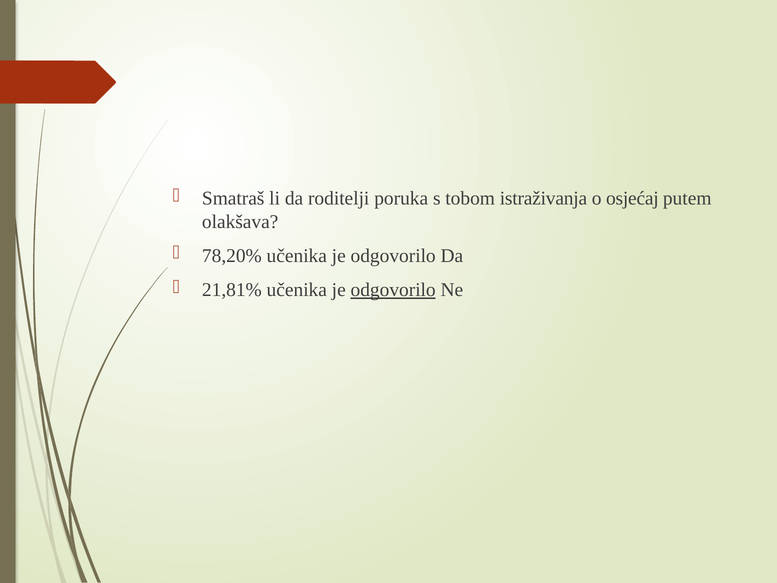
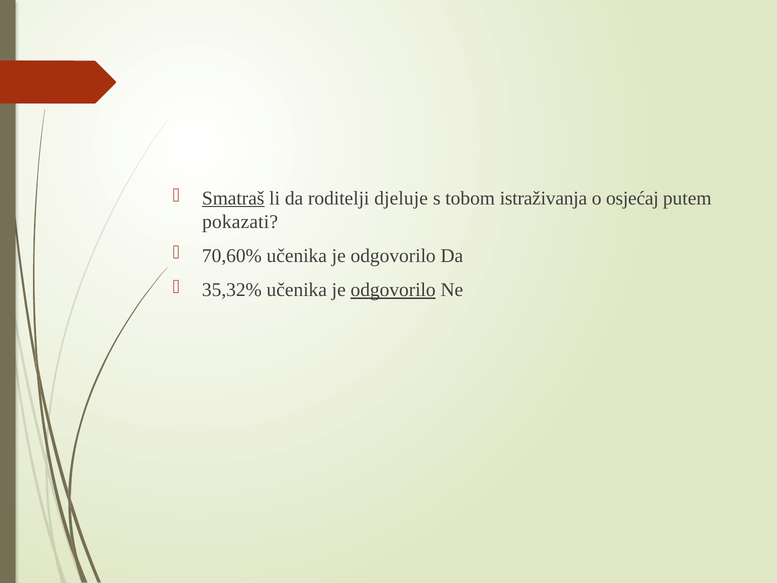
Smatraš underline: none -> present (233, 198)
poruka: poruka -> djeluje (401, 198)
olakšava: olakšava -> pokazati (240, 222)
78,20%: 78,20% -> 70,60% (232, 256)
21,81%: 21,81% -> 35,32% (232, 290)
